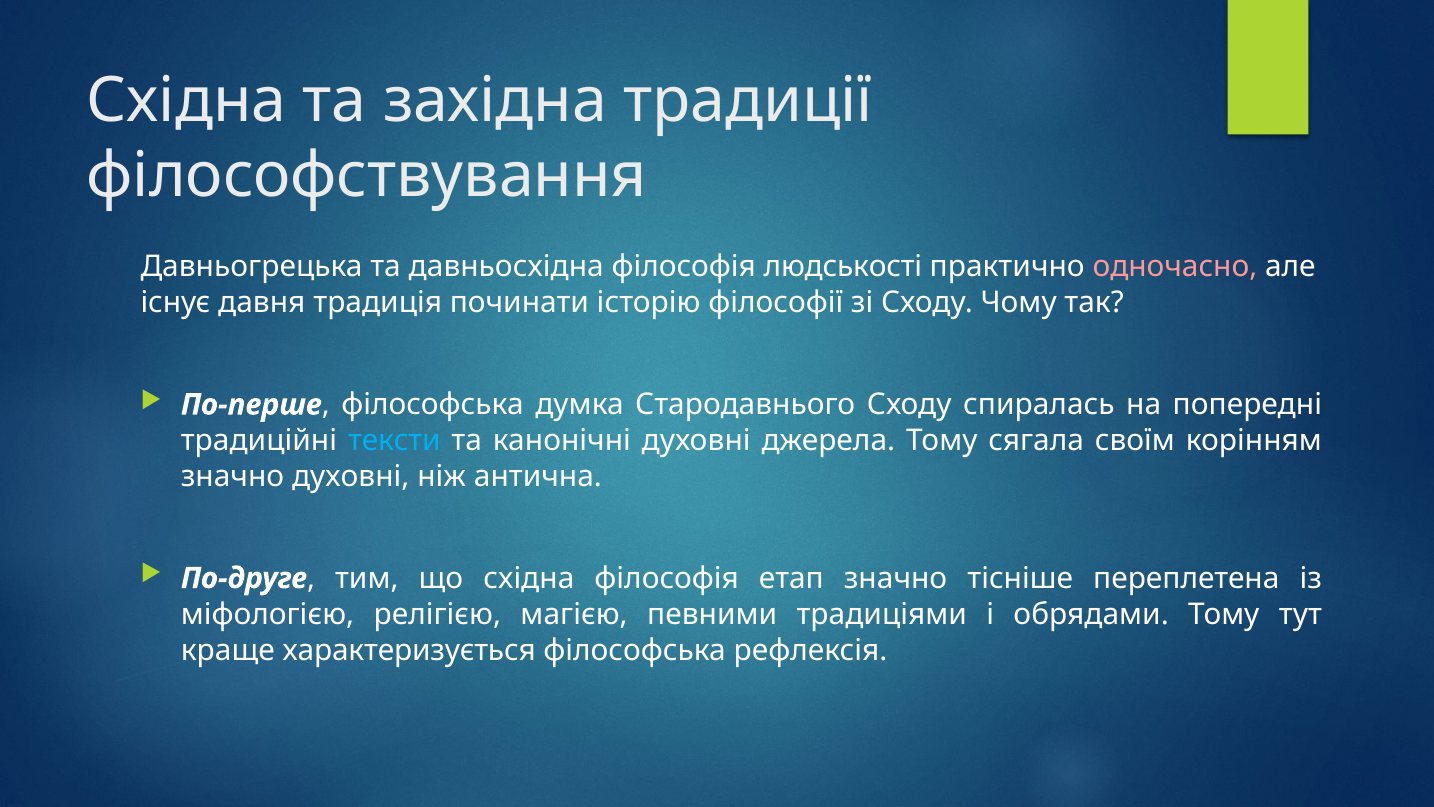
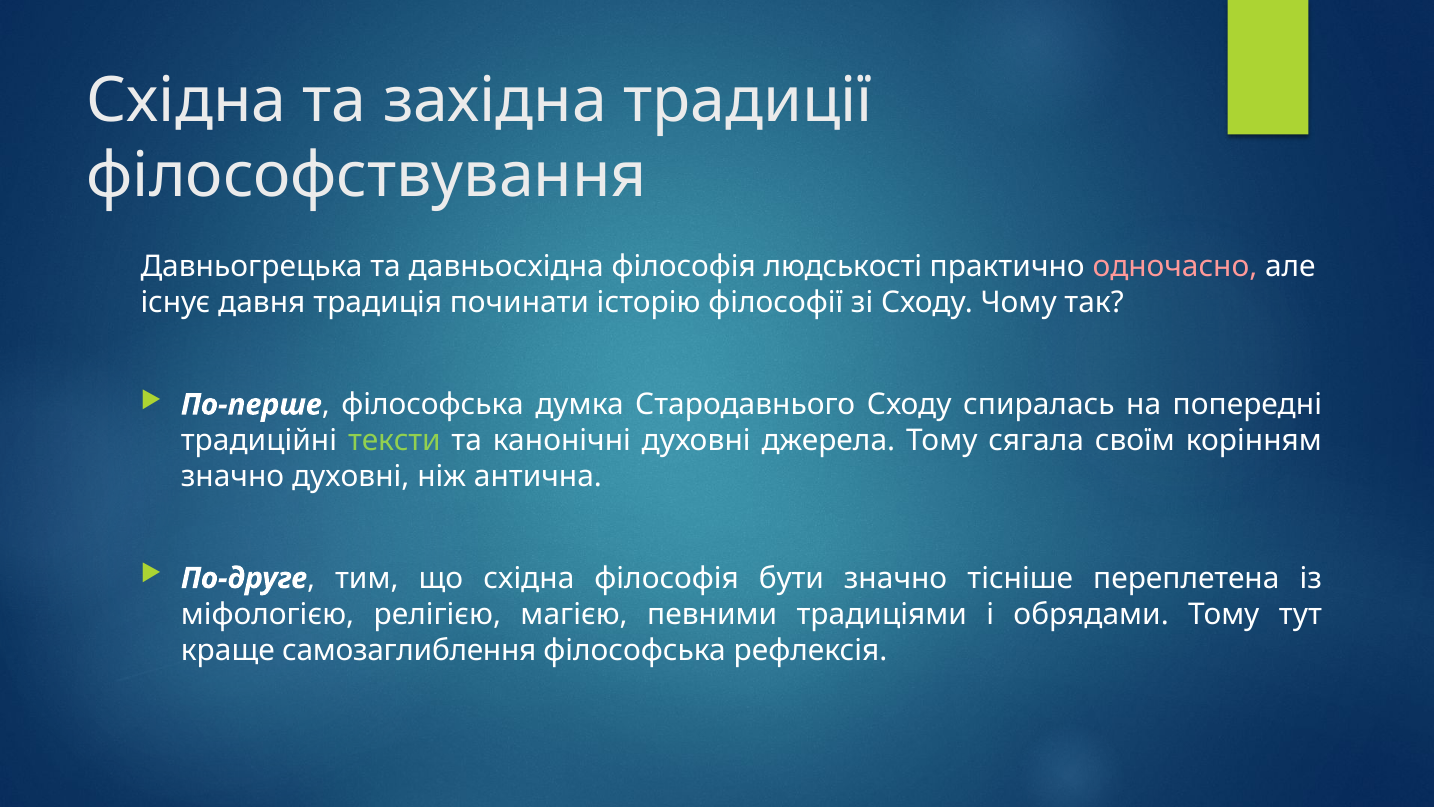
тексти colour: light blue -> light green (394, 440)
етап: етап -> бути (791, 578)
характеризується: характеризується -> самозаглиблення (409, 650)
